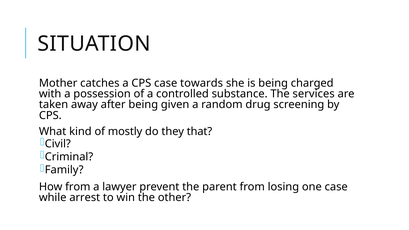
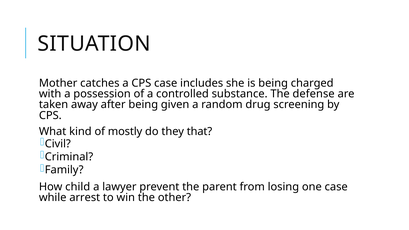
towards: towards -> includes (202, 83)
services: services -> defense (314, 94)
How from: from -> child (78, 187)
